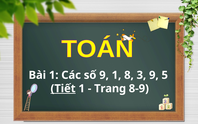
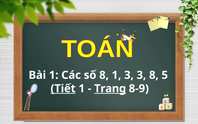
số 9: 9 -> 8 (104, 75)
1 8: 8 -> 3 (129, 75)
3 9: 9 -> 8 (154, 75)
Trang underline: none -> present (110, 88)
